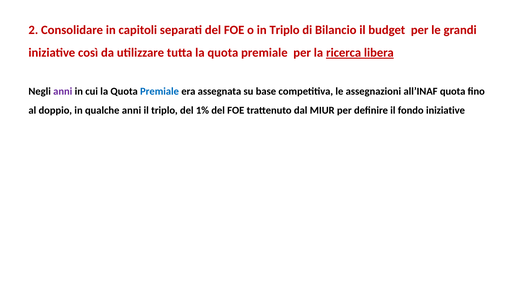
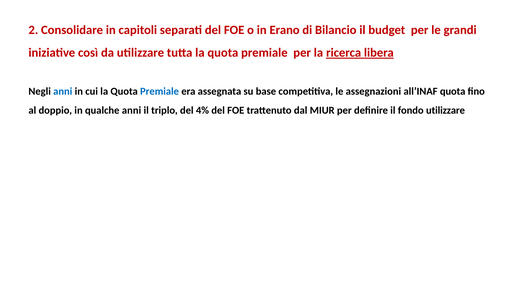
in Triplo: Triplo -> Erano (285, 30)
anni colour: purple -> blue (63, 91)
1%: 1% -> 4% (202, 110)
fondo iniziative: iniziative -> utilizzare (445, 110)
